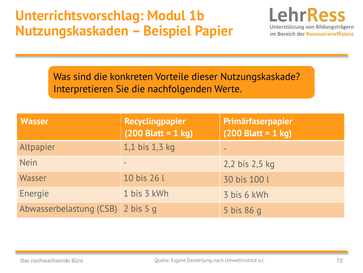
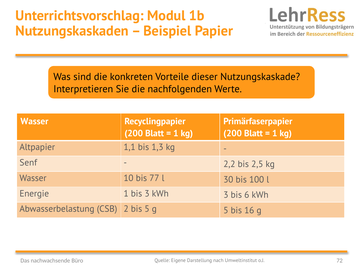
Nein: Nein -> Senf (28, 162)
26: 26 -> 77 (154, 178)
86: 86 -> 16 (249, 210)
